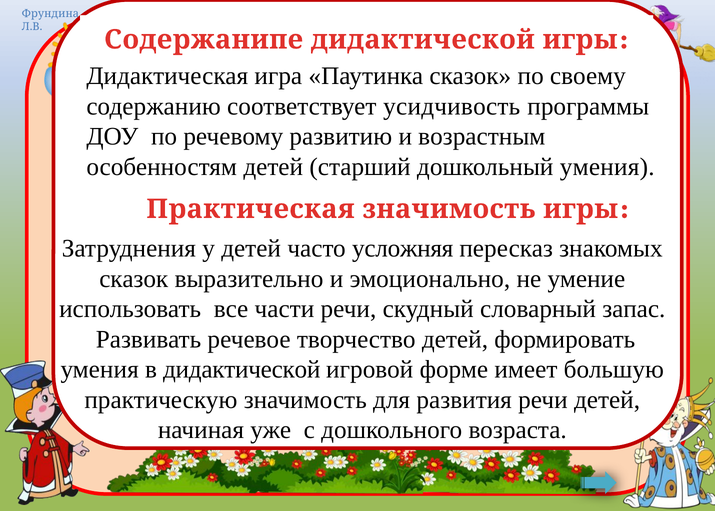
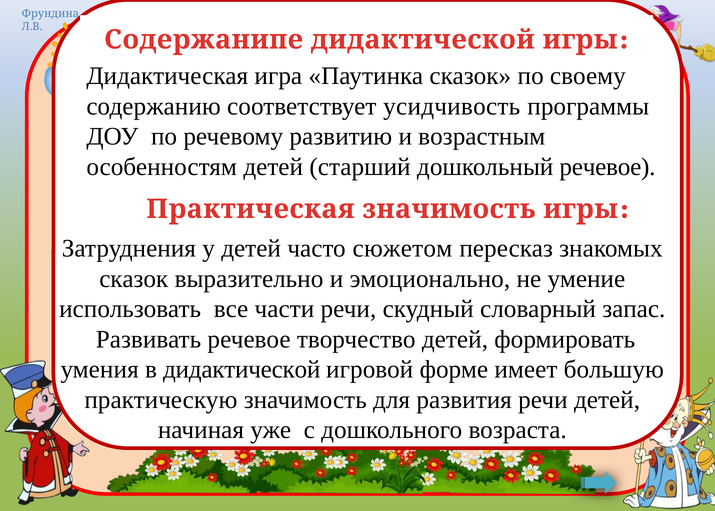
дошкольный умения: умения -> речевое (608, 167)
усложняя: усложняя -> сюжетом (402, 248)
